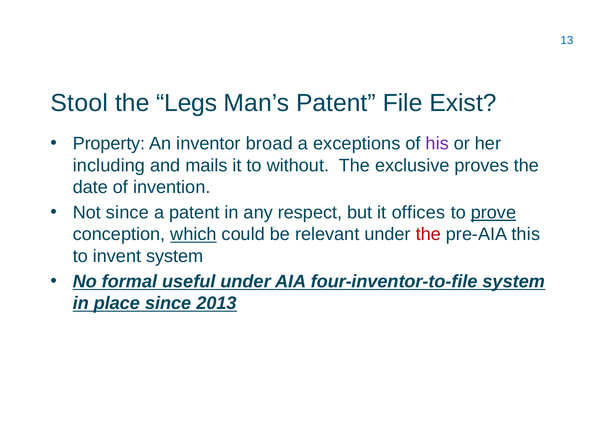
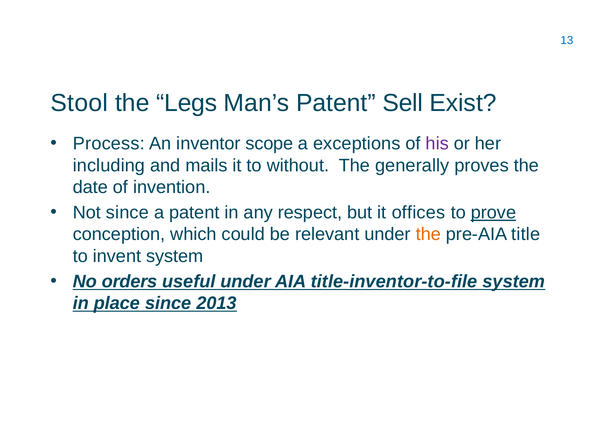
File: File -> Sell (403, 103)
Property: Property -> Process (109, 144)
broad: broad -> scope (269, 144)
exclusive: exclusive -> generally (412, 166)
which underline: present -> none (193, 235)
the colour: red -> orange (428, 235)
this: this -> title (526, 235)
formal: formal -> orders (130, 282)
four-inventor-to-file: four-inventor-to-file -> title-inventor-to-file (394, 282)
